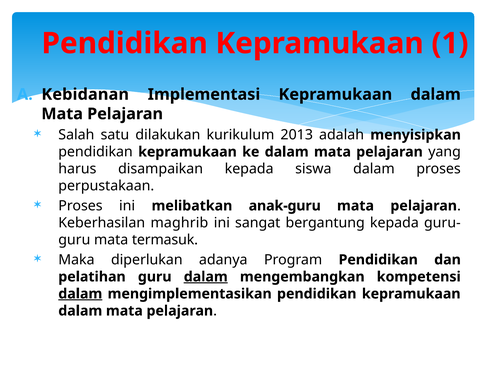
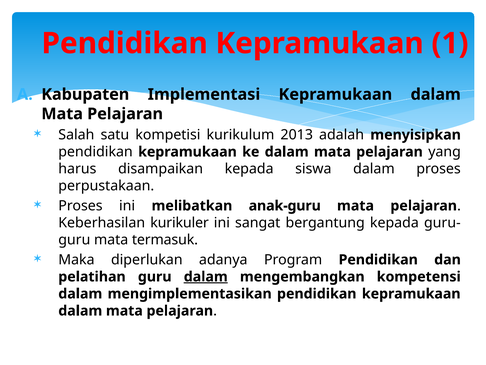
Kebidanan: Kebidanan -> Kabupaten (85, 94)
dilakukan: dilakukan -> kompetisi (168, 135)
maghrib: maghrib -> kurikuler (180, 223)
dalam underline: present -> none (80, 293)
